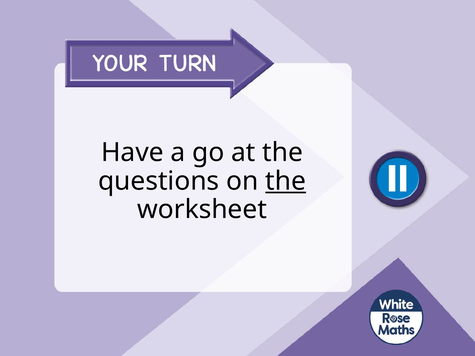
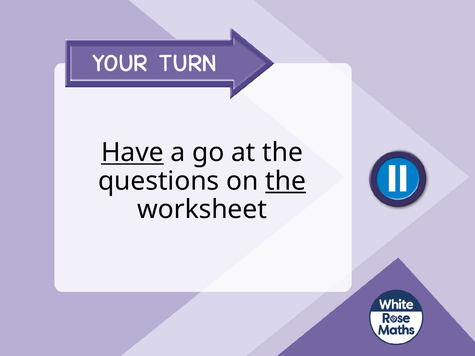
Have underline: none -> present (132, 153)
